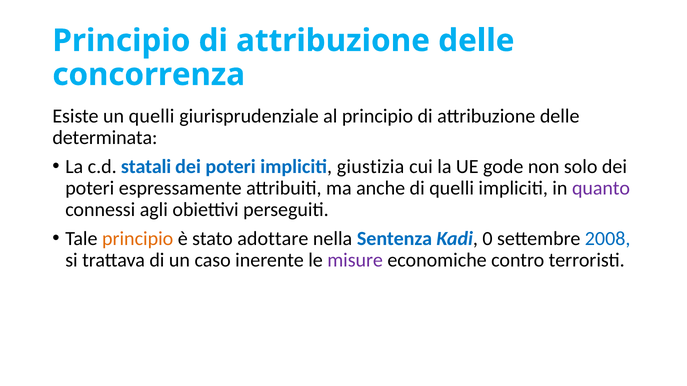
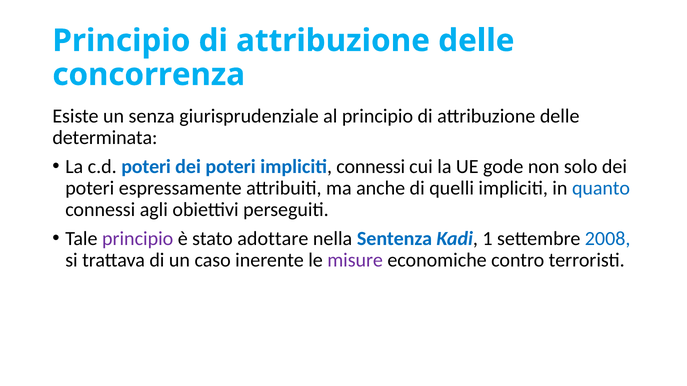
un quelli: quelli -> senza (152, 116)
c.d statali: statali -> poteri (146, 167)
impliciti giustizia: giustizia -> connessi (371, 167)
quanto colour: purple -> blue (601, 188)
principio colour: orange -> purple (138, 239)
0: 0 -> 1 (488, 239)
